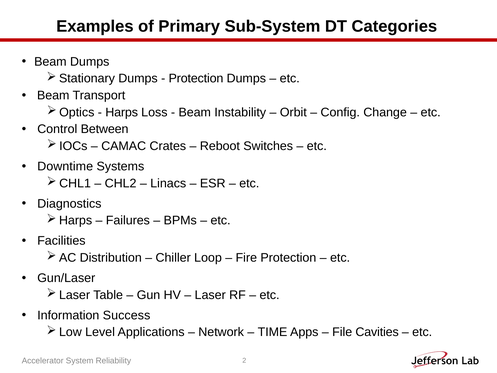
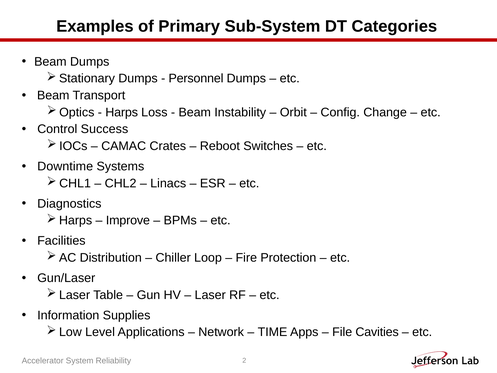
Protection: Protection -> Personnel (196, 78)
Between: Between -> Success (104, 129)
Failures: Failures -> Improve (128, 220)
Success: Success -> Supplies (127, 315)
